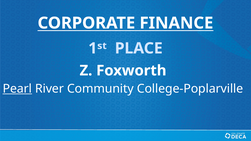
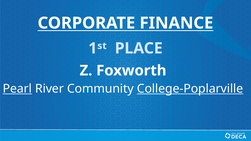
College-Poplarville underline: none -> present (190, 89)
